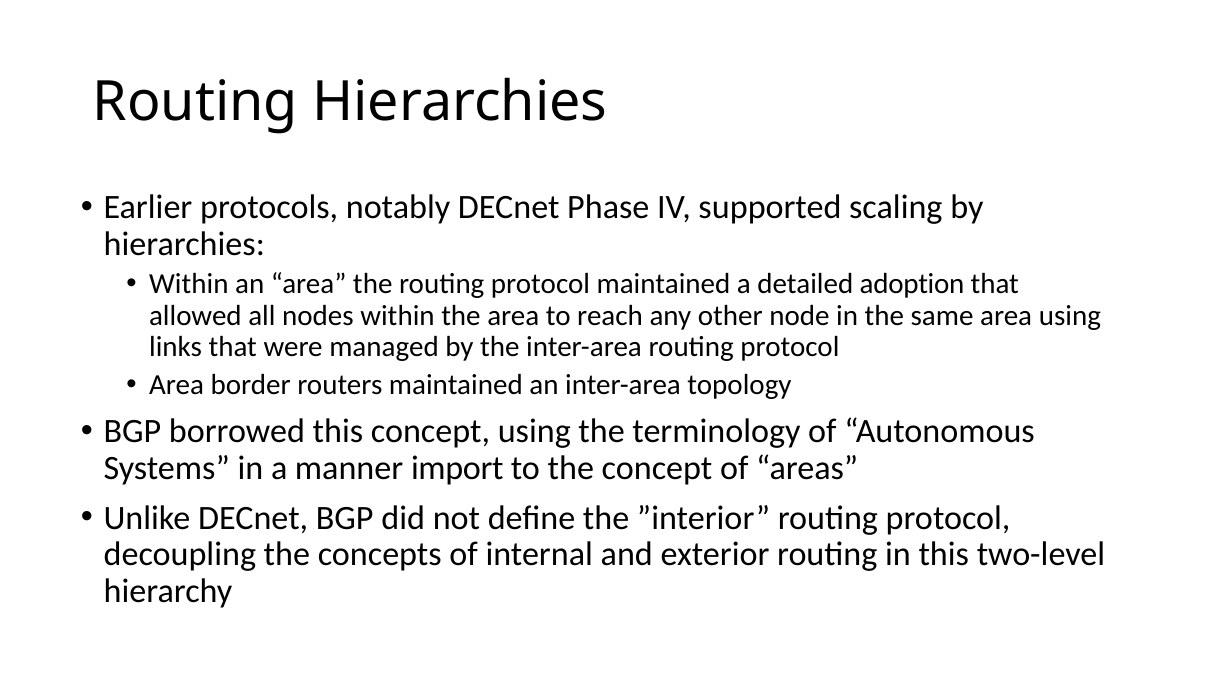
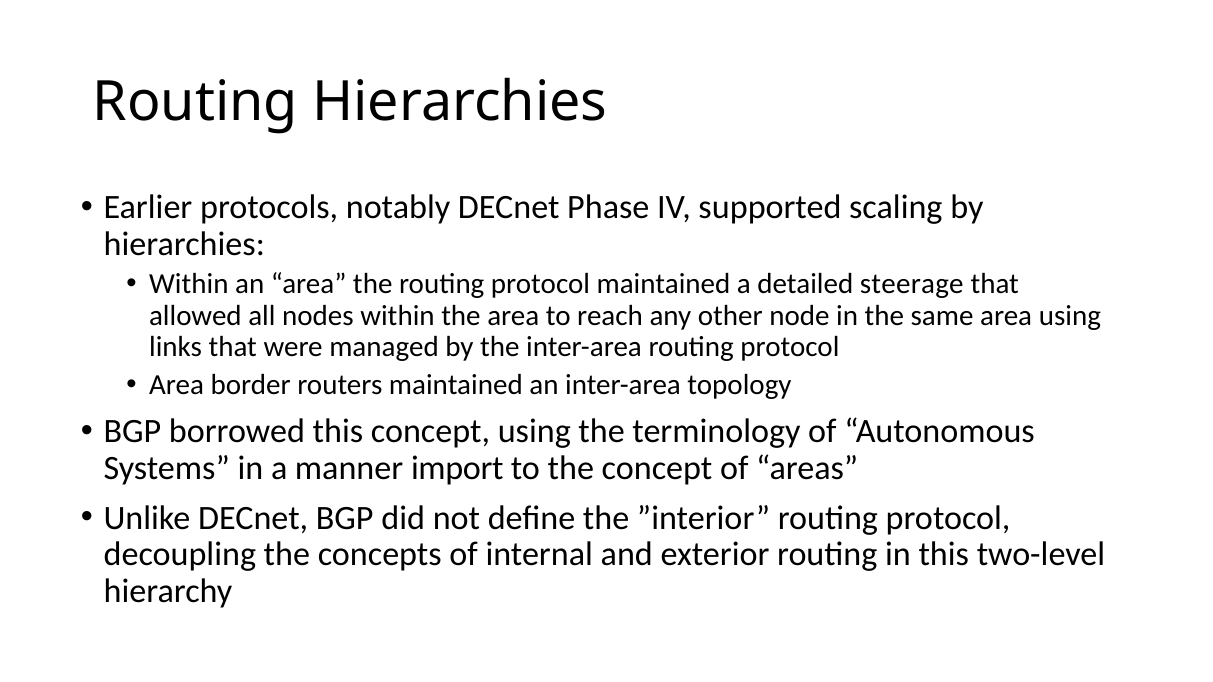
adoption: adoption -> steerage (912, 284)
